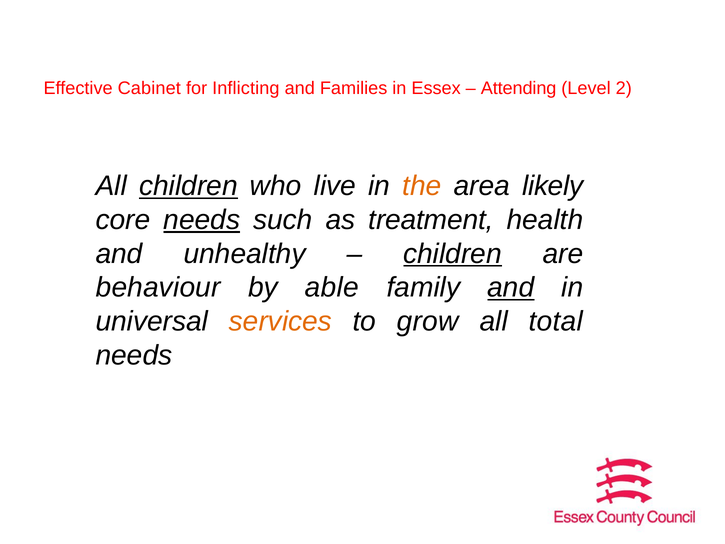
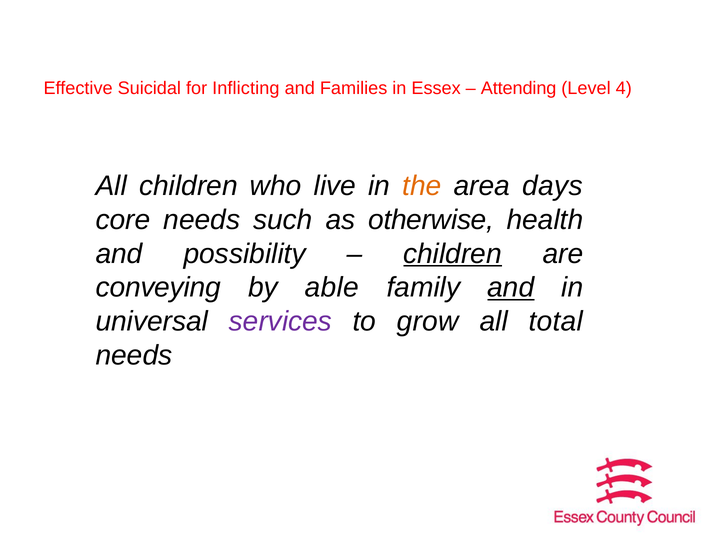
Cabinet: Cabinet -> Suicidal (149, 88)
2: 2 -> 4 (624, 88)
children underline: present -> none (188, 186)
likely: likely -> days (552, 186)
needs underline: present -> none (202, 220)
treatment: treatment -> otherwise (431, 220)
unhealthy: unhealthy -> possibility (245, 254)
behaviour: behaviour -> conveying (158, 287)
services colour: orange -> purple (280, 321)
